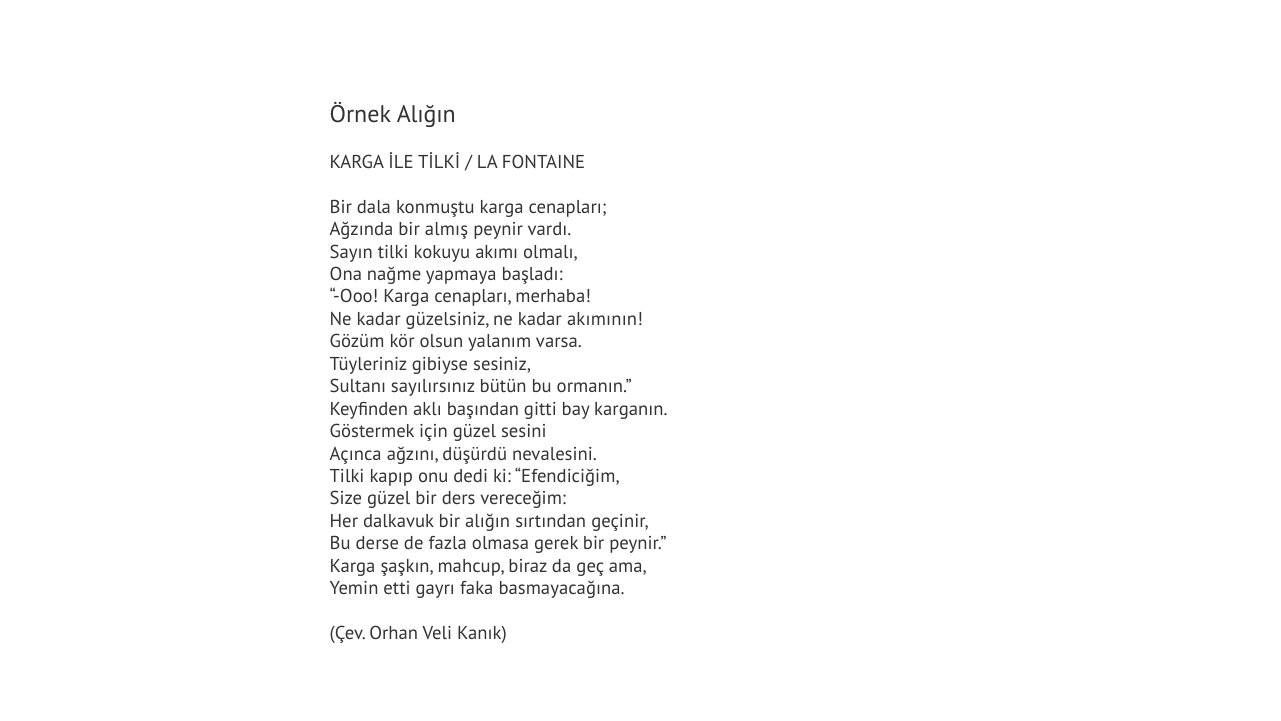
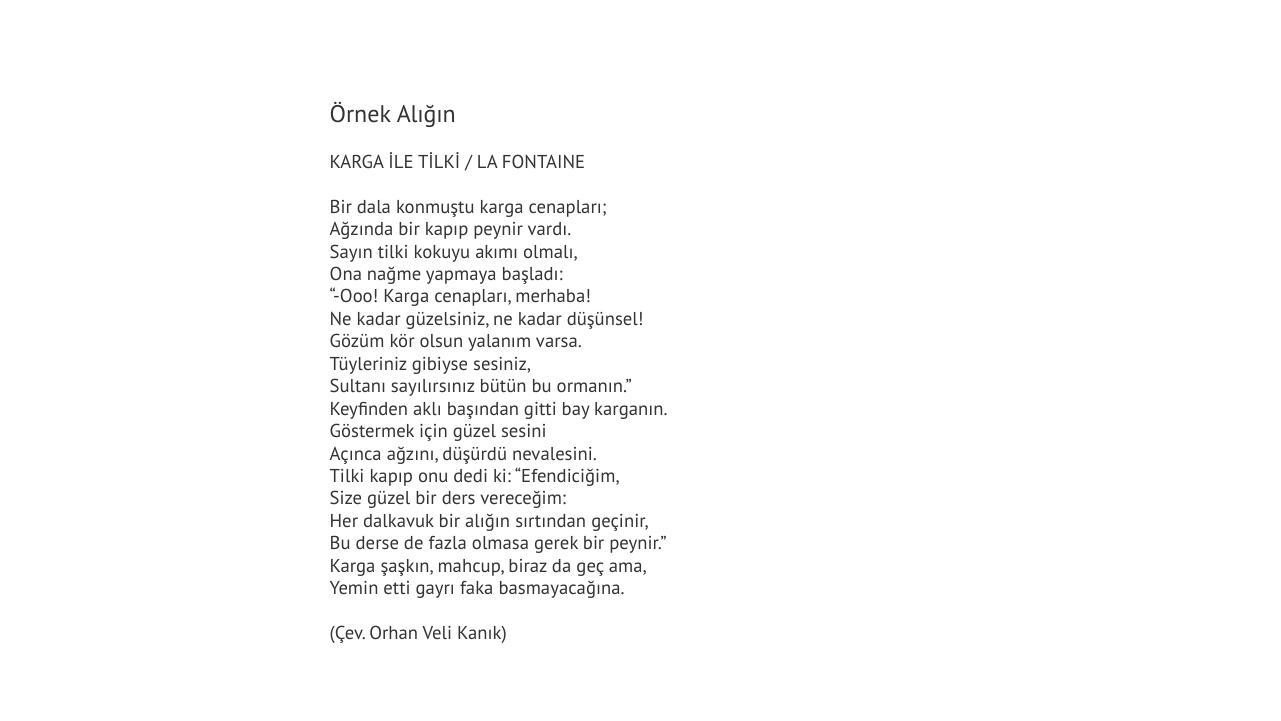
bir almış: almış -> kapıp (447, 229)
akımının: akımının -> düşünsel (605, 319)
